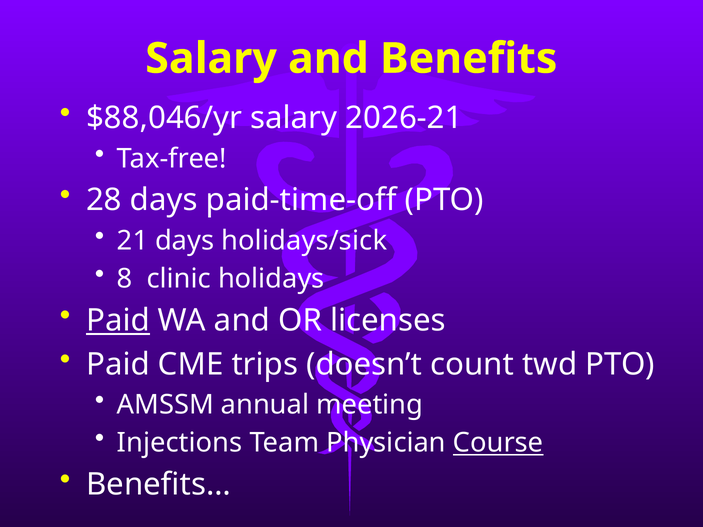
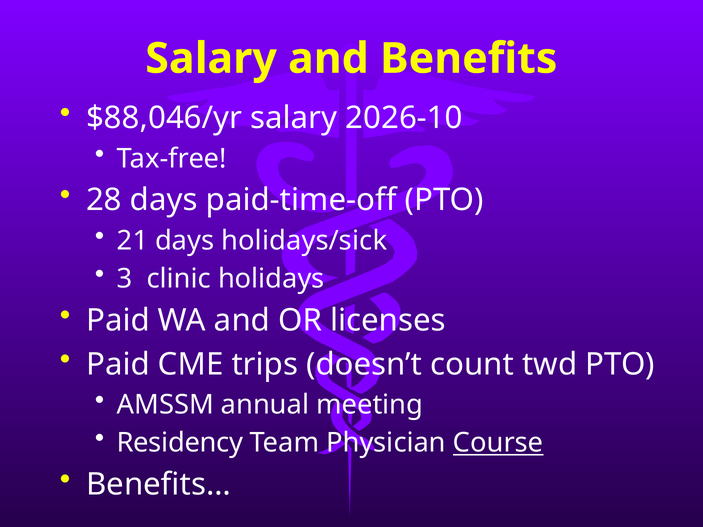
2026-21: 2026-21 -> 2026-10 (404, 118)
8: 8 -> 3 (125, 279)
Paid underline: present -> none (118, 321)
Injections: Injections -> Residency (180, 443)
